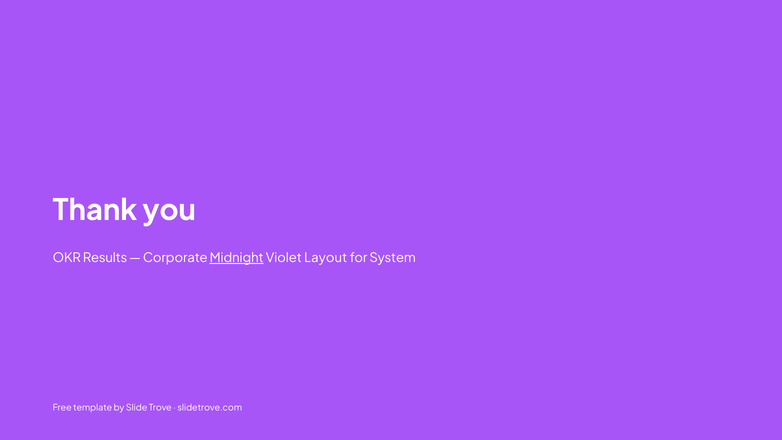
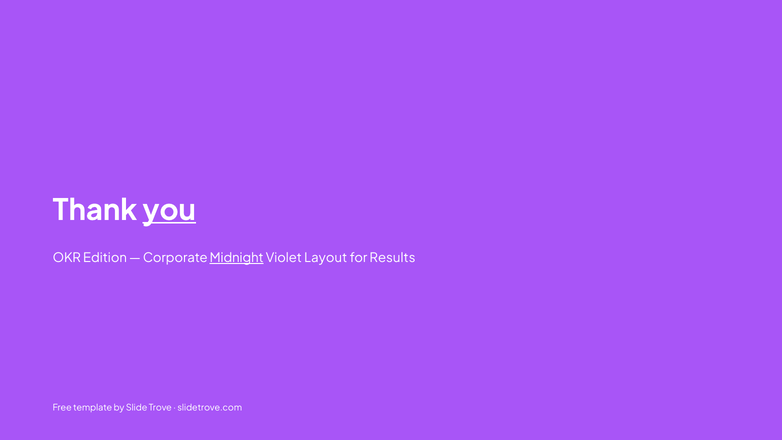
you underline: none -> present (169, 210)
Results: Results -> Edition (105, 258)
System: System -> Results (392, 258)
